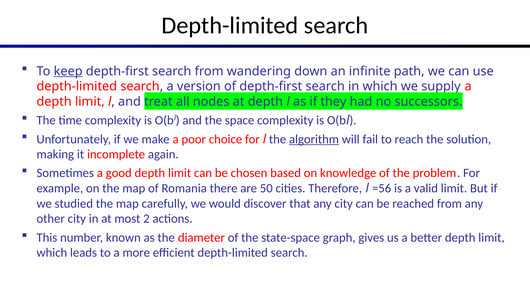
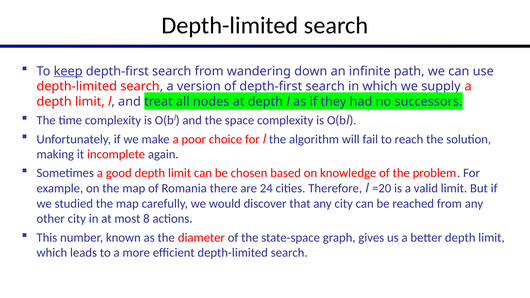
algorithm underline: present -> none (314, 139)
50: 50 -> 24 (266, 188)
=56: =56 -> =20 (382, 188)
2: 2 -> 8 (146, 219)
